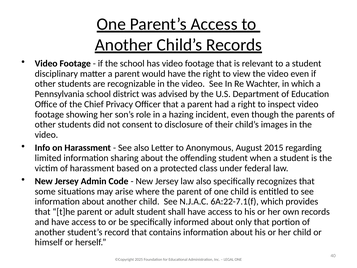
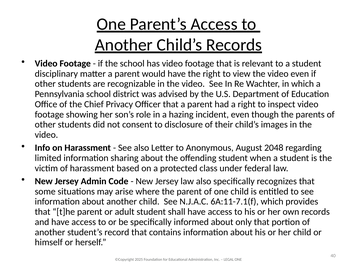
2015: 2015 -> 2048 (274, 148)
6A:22-7.1(f: 6A:22-7.1(f -> 6A:11-7.1(f (235, 201)
